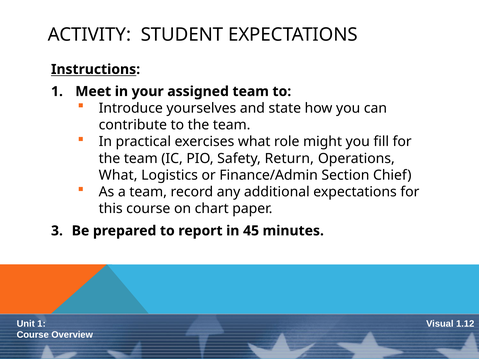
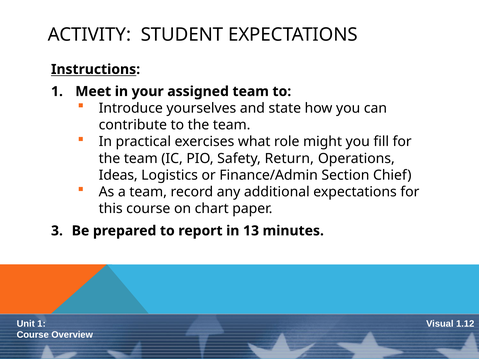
What: What -> Ideas (118, 175)
45: 45 -> 13 (251, 231)
